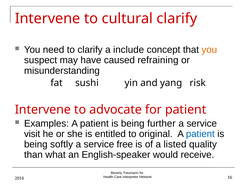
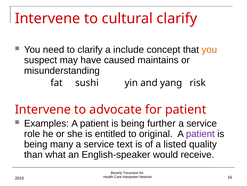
refraining: refraining -> maintains (158, 60)
visit: visit -> role (32, 133)
patient colour: blue -> purple (200, 133)
softly: softly -> many (62, 144)
free: free -> text (125, 144)
